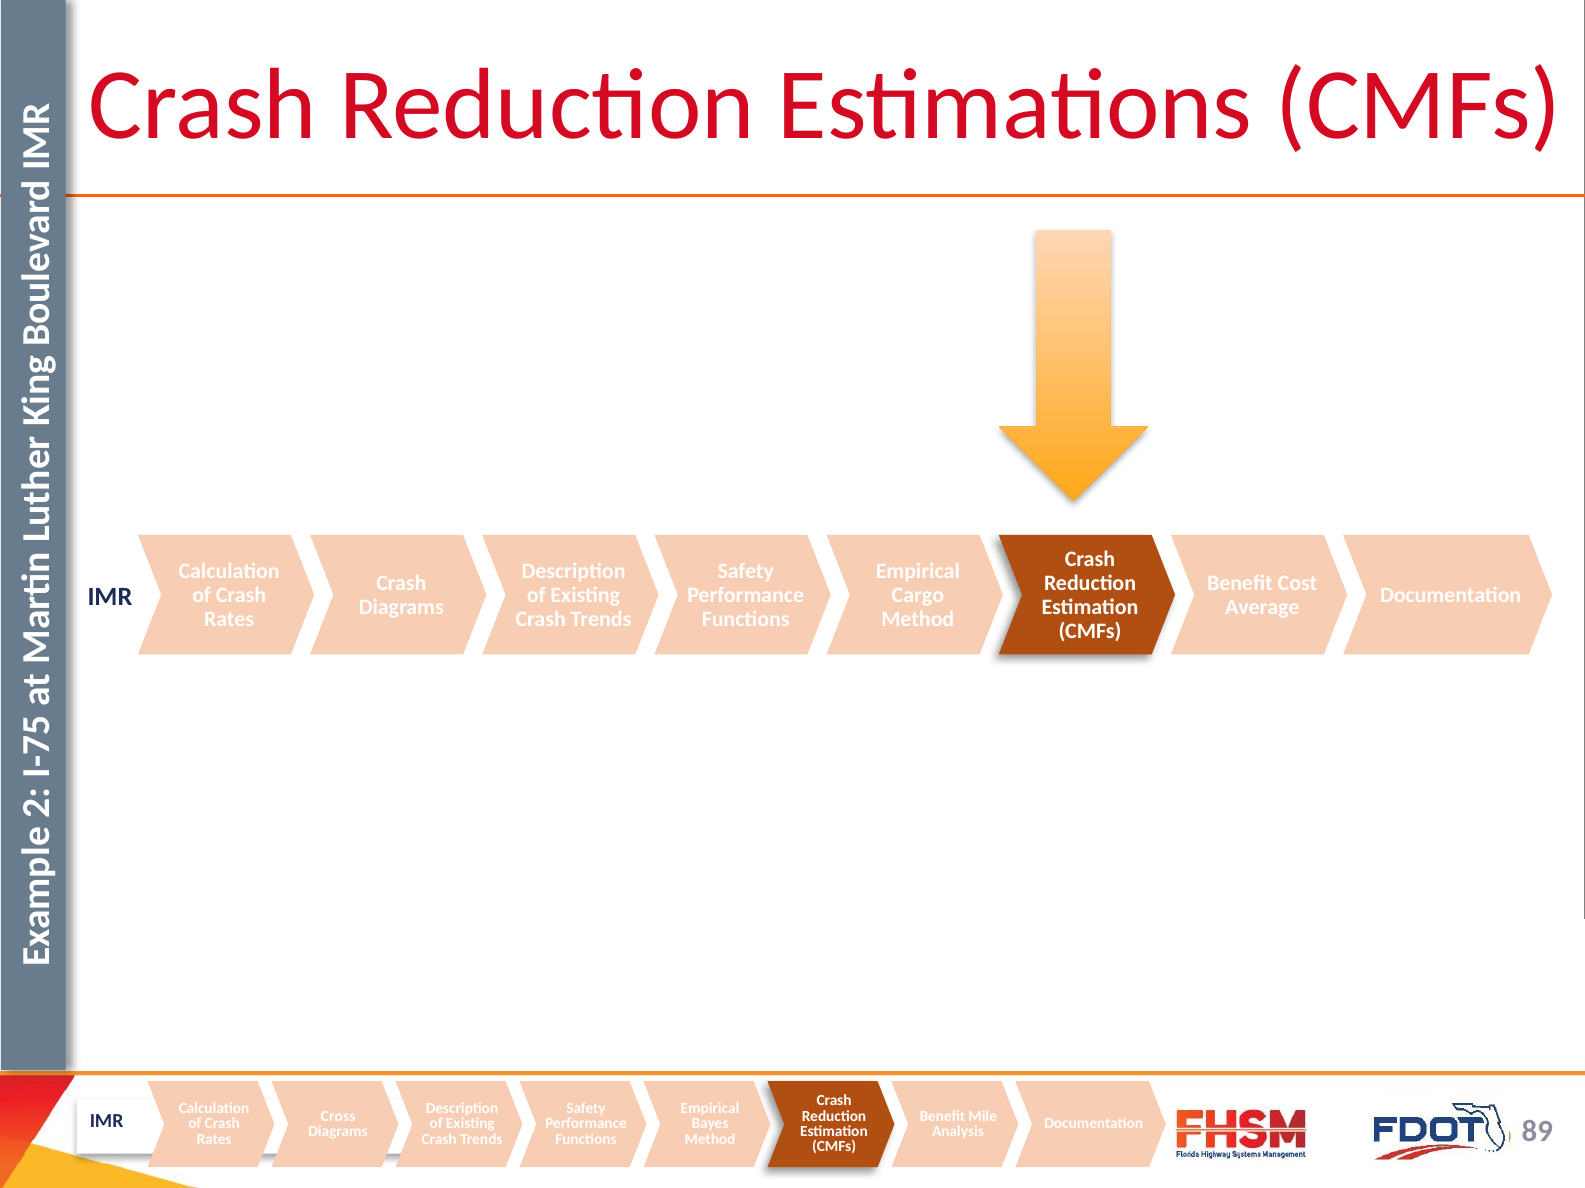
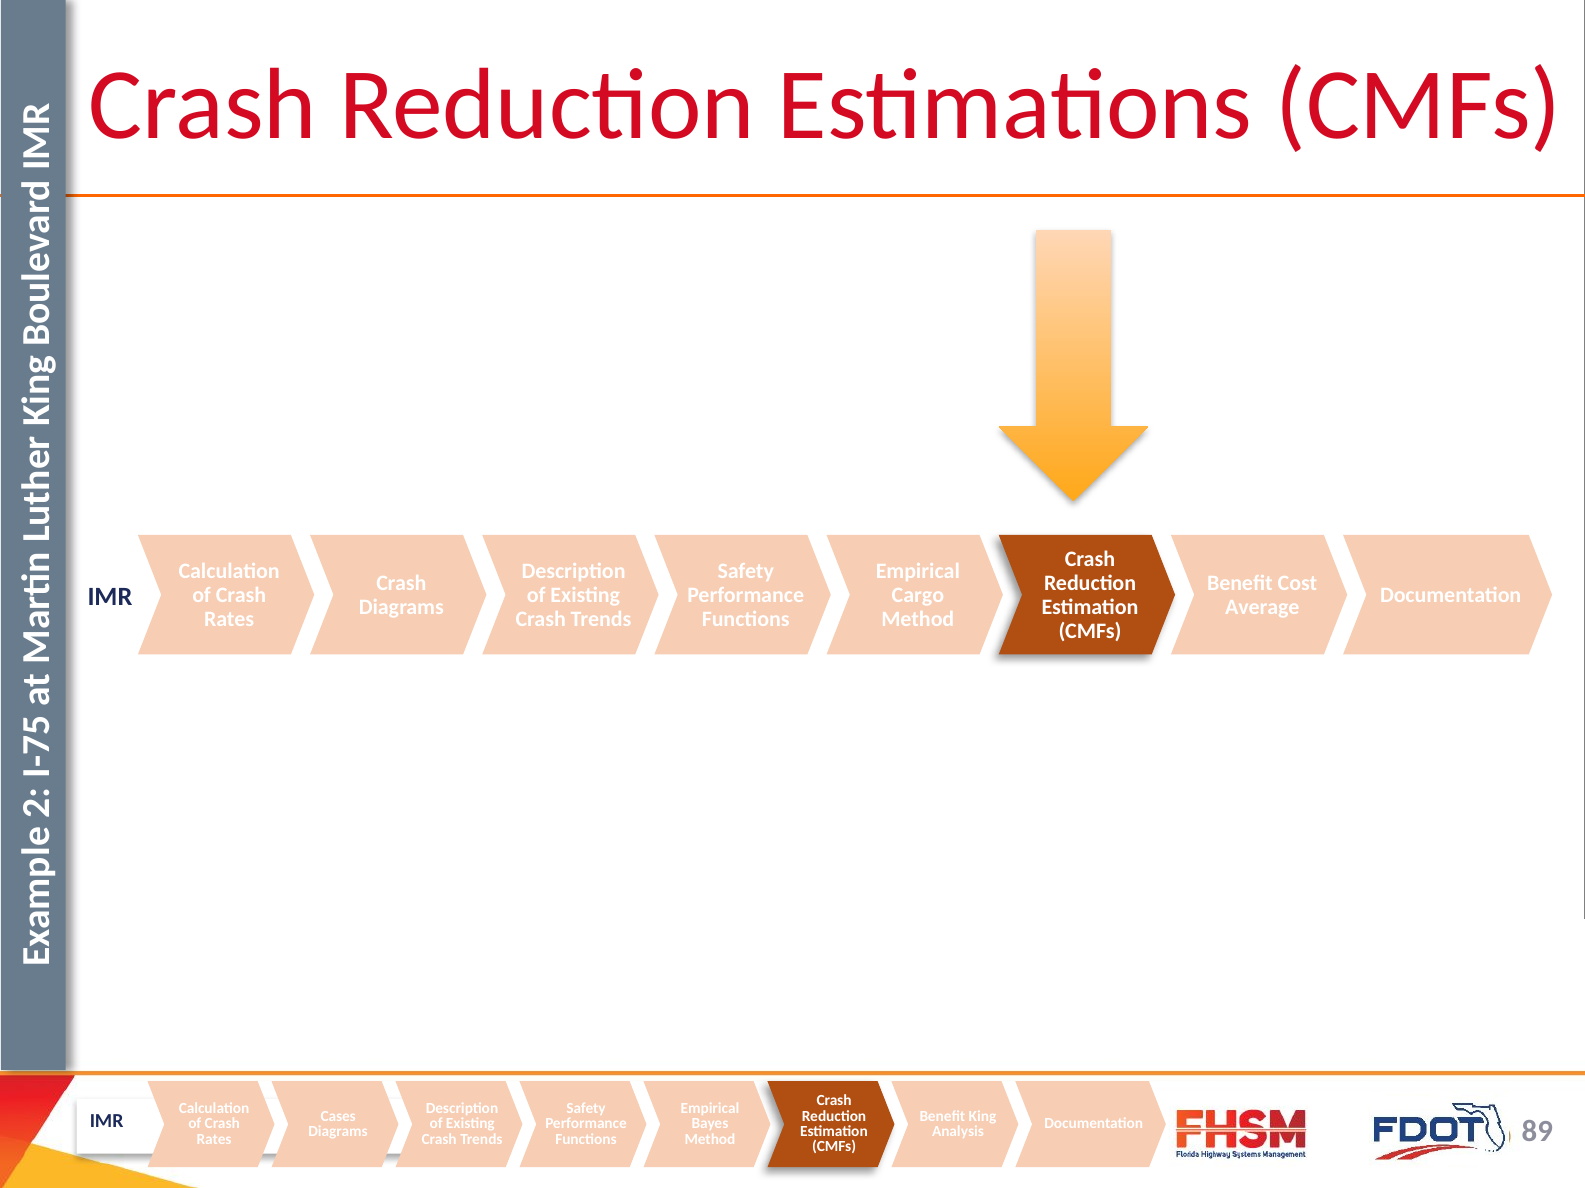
Cross: Cross -> Cases (338, 1117)
Mile: Mile -> King (983, 1117)
